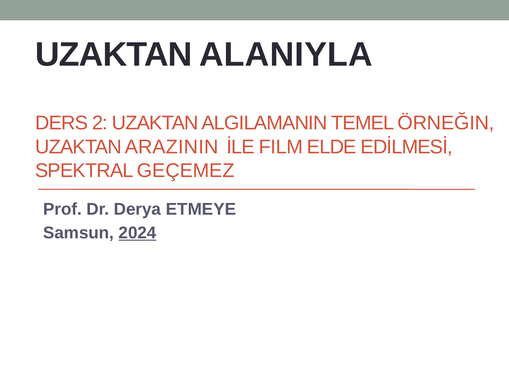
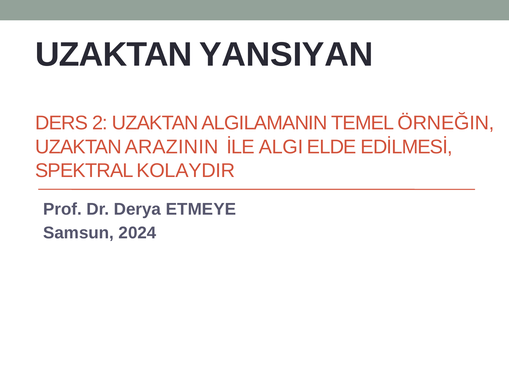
ALANIYLA: ALANIYLA -> YANSIYAN (286, 54)
FILM: FILM -> ALGI (281, 147)
GEÇEMEZ: GEÇEMEZ -> KOLAYDIR (186, 171)
2024 underline: present -> none (137, 233)
